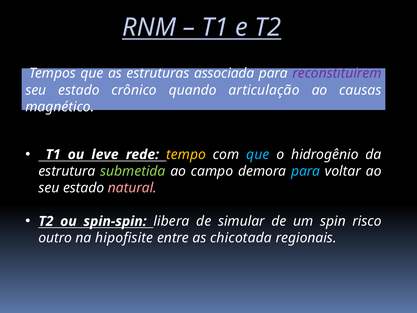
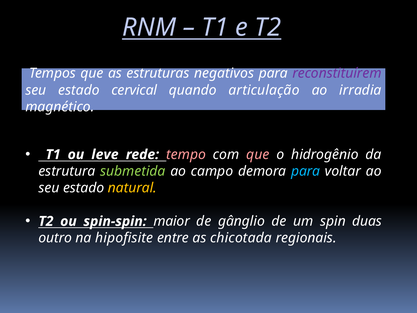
associada: associada -> negativos (224, 73)
crônico: crônico -> cervical (134, 90)
causas: causas -> irradia (360, 90)
tempo colour: yellow -> pink (186, 154)
que colour: light blue -> pink (258, 154)
natural colour: pink -> yellow (132, 188)
libera: libera -> maior (172, 221)
simular: simular -> gânglio (241, 221)
risco: risco -> duas (367, 221)
